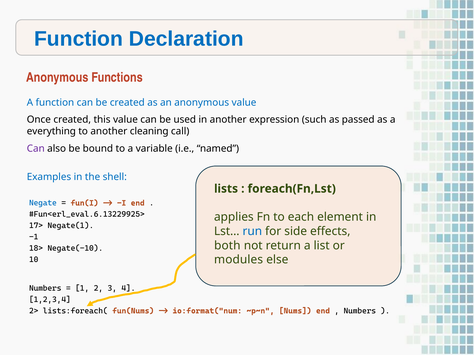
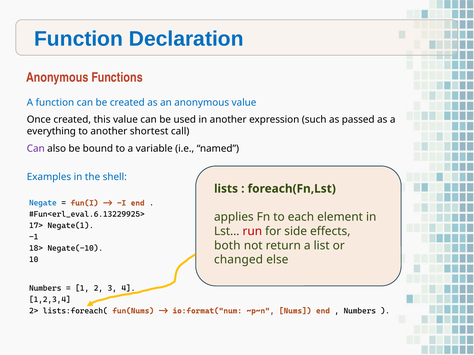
cleaning: cleaning -> shortest (149, 132)
run colour: blue -> red (252, 232)
modules: modules -> changed (239, 260)
